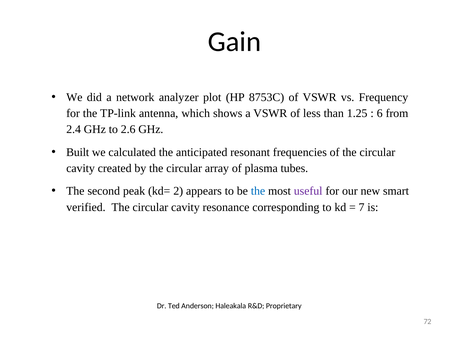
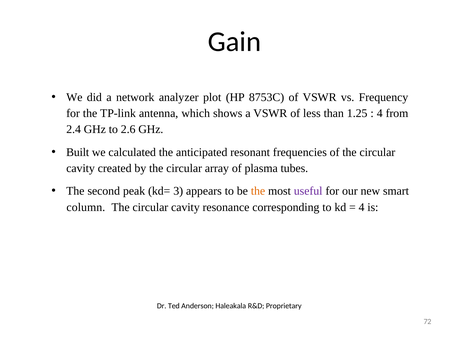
6: 6 -> 4 (380, 113)
2: 2 -> 3 (178, 191)
the colour: blue -> orange (258, 191)
verified: verified -> column (86, 207)
7: 7 -> 4 (362, 207)
